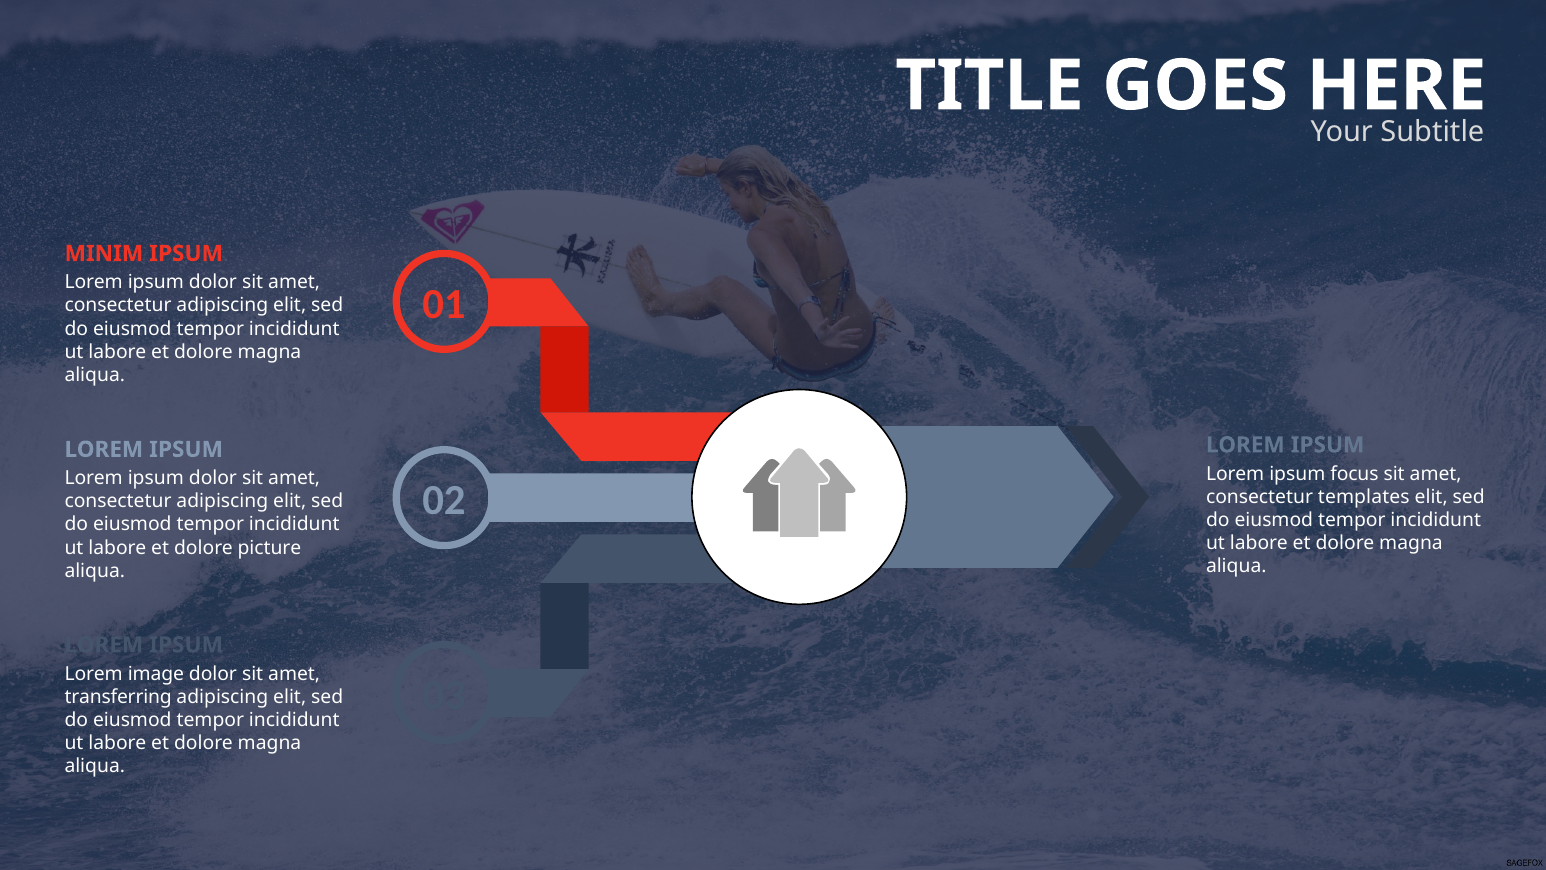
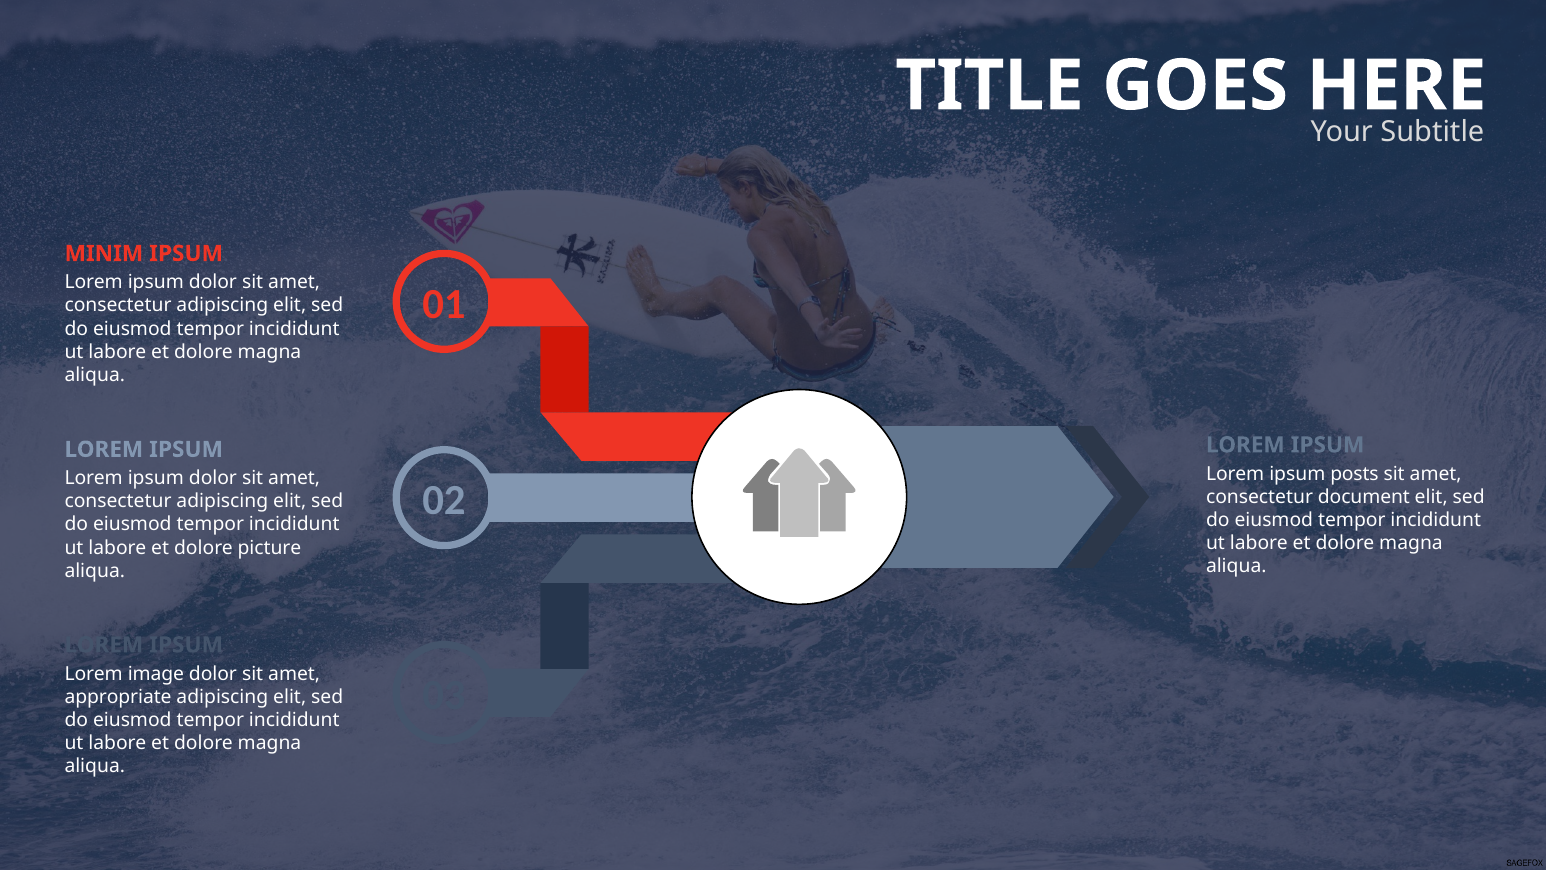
focus: focus -> posts (1354, 474)
templates: templates -> document (1364, 497)
transferring: transferring -> appropriate (118, 697)
